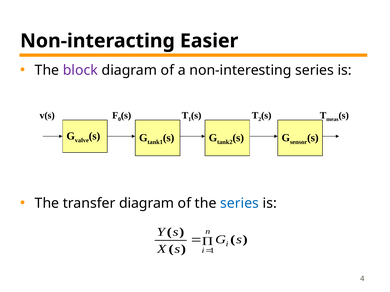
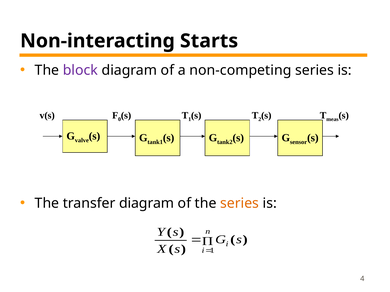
Easier: Easier -> Starts (209, 41)
non-interesting: non-interesting -> non-competing (240, 70)
series colour: blue -> orange (240, 204)
